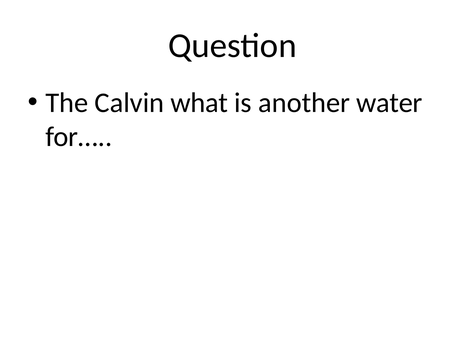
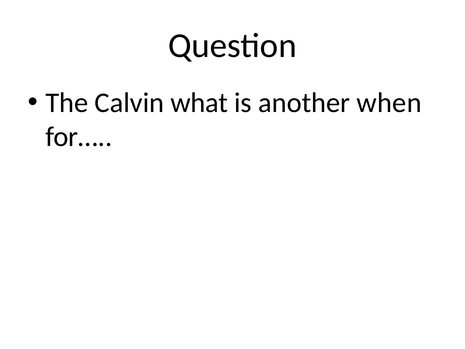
water: water -> when (389, 103)
